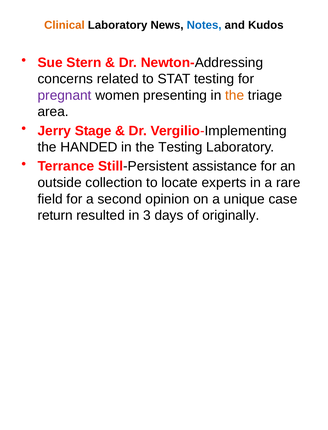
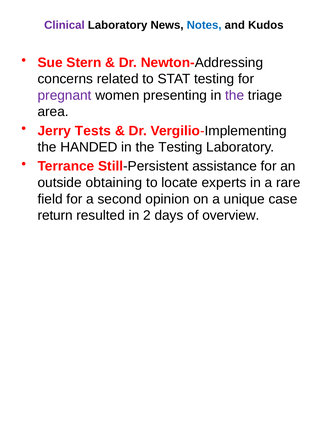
Clinical colour: orange -> purple (64, 25)
the colour: orange -> purple (235, 95)
Stage: Stage -> Tests (93, 131)
collection: collection -> obtaining (114, 183)
3: 3 -> 2 (147, 216)
originally: originally -> overview (231, 216)
